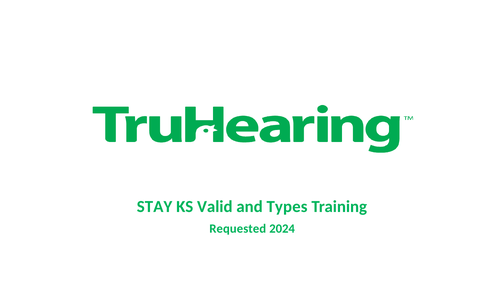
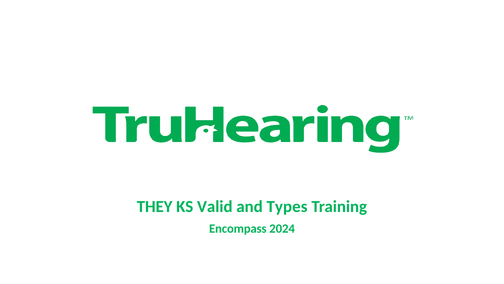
STAY: STAY -> THEY (155, 206)
Requested: Requested -> Encompass (238, 228)
